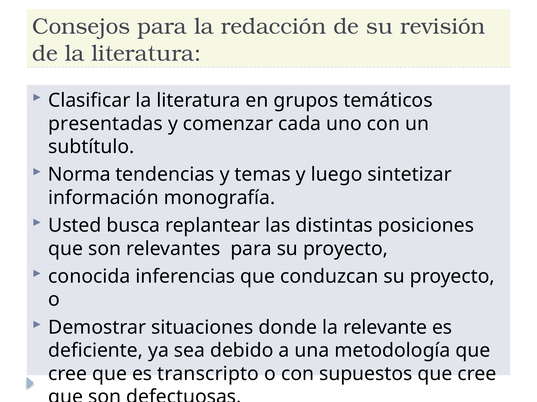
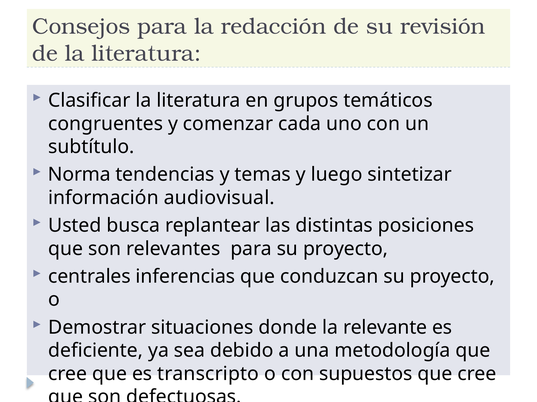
presentadas: presentadas -> congruentes (106, 124)
monografía: monografía -> audiovisual (219, 198)
conocida: conocida -> centrales (89, 277)
